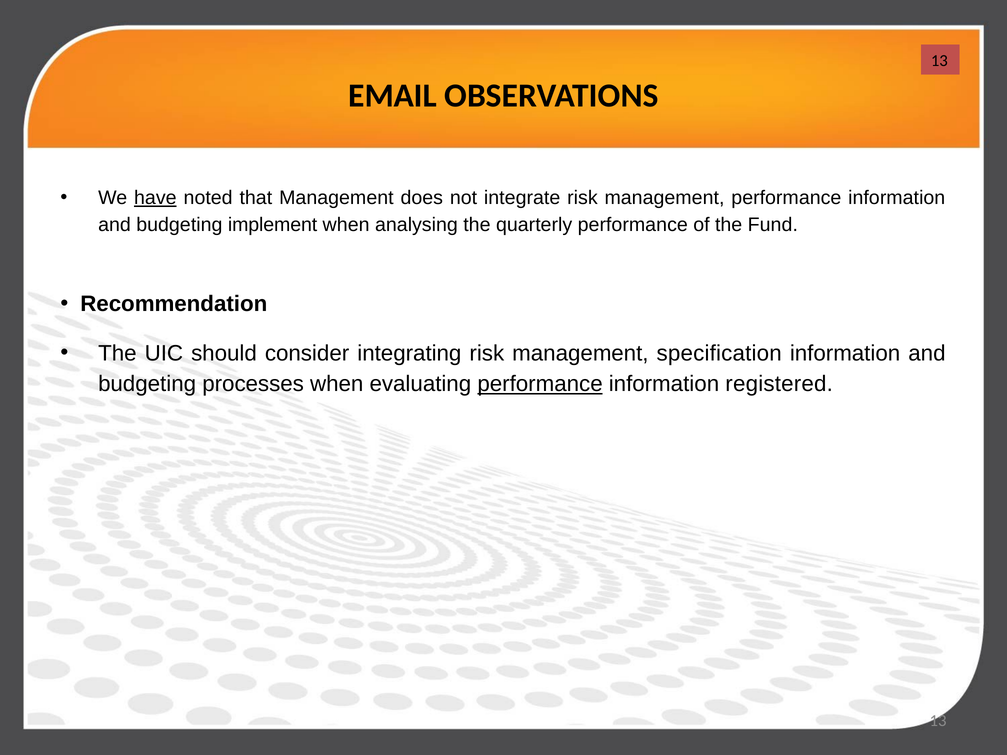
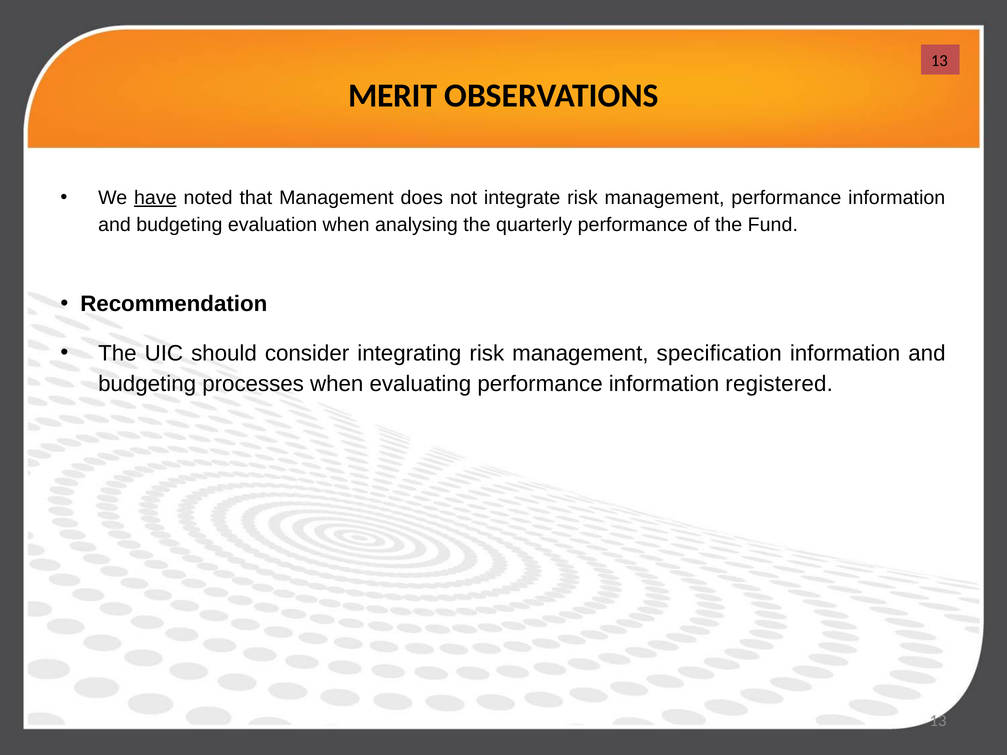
EMAIL: EMAIL -> MERIT (393, 96)
implement: implement -> evaluation (273, 225)
performance underline: present -> none (540, 384)
